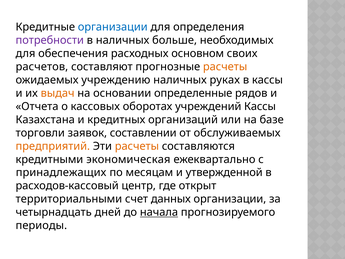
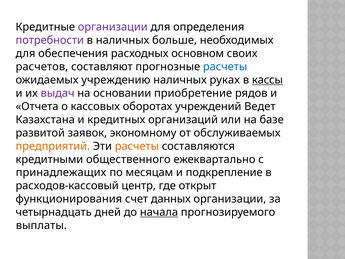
организации colour: blue -> purple (113, 27)
расчеты colour: orange -> blue (225, 67)
кассы underline: none -> present (267, 80)
выдач colour: orange -> purple (58, 93)
определенные: определенные -> приобретение (193, 93)
учреждений Кассы: Кассы -> Ведет (260, 106)
торговли: торговли -> развитой (40, 133)
составлении: составлении -> экономному (143, 133)
экономическая: экономическая -> общественного (128, 159)
утвержденной: утвержденной -> подкрепление (224, 172)
территориальными: территориальными -> функционирования (69, 199)
периоды: периоды -> выплаты (41, 225)
